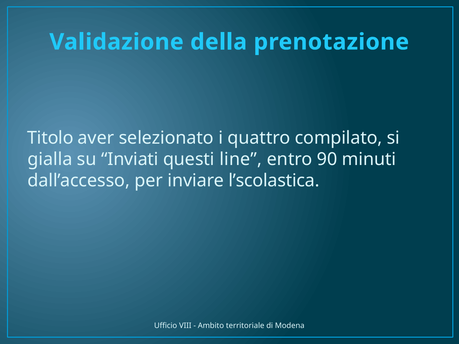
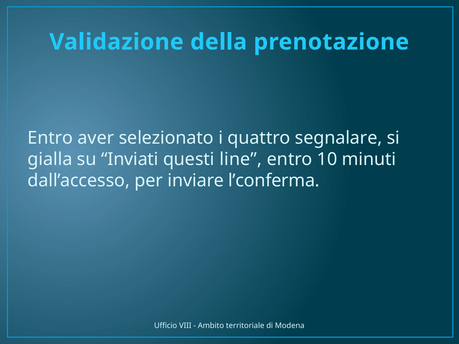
Titolo: Titolo -> Entro (50, 138)
compilato: compilato -> segnalare (339, 138)
90: 90 -> 10 (327, 159)
l’scolastica: l’scolastica -> l’conferma (274, 181)
